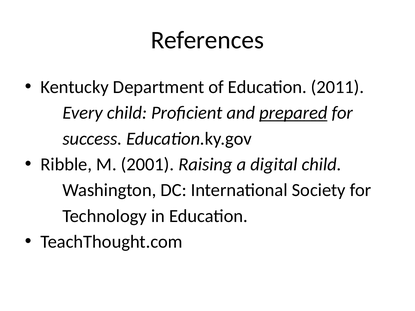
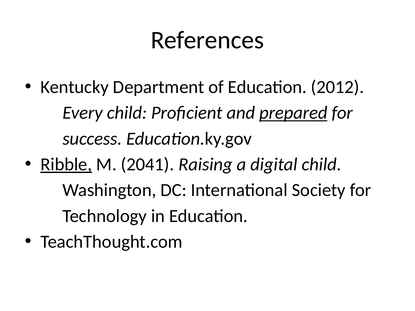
2011: 2011 -> 2012 (338, 87)
Ribble underline: none -> present (66, 165)
2001: 2001 -> 2041 (147, 165)
